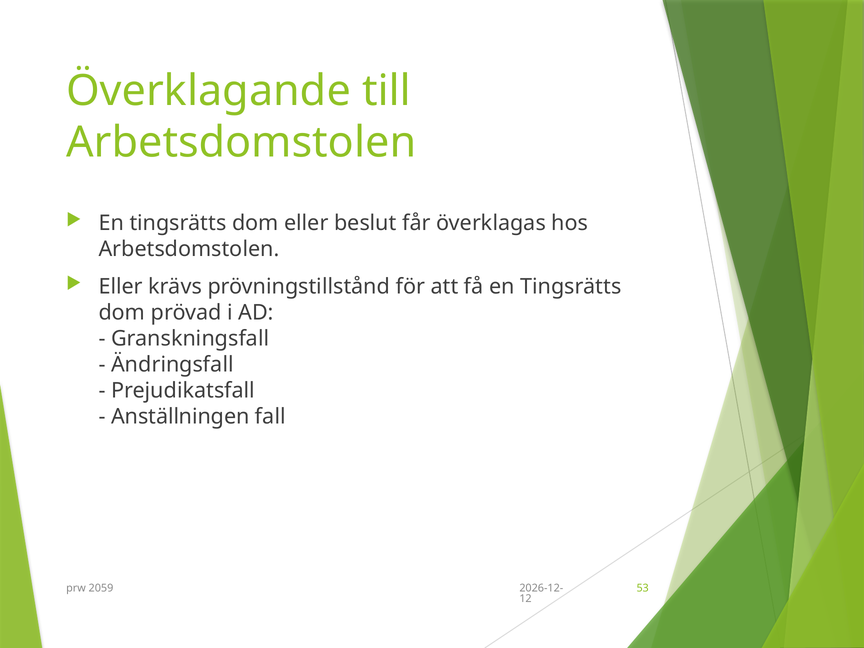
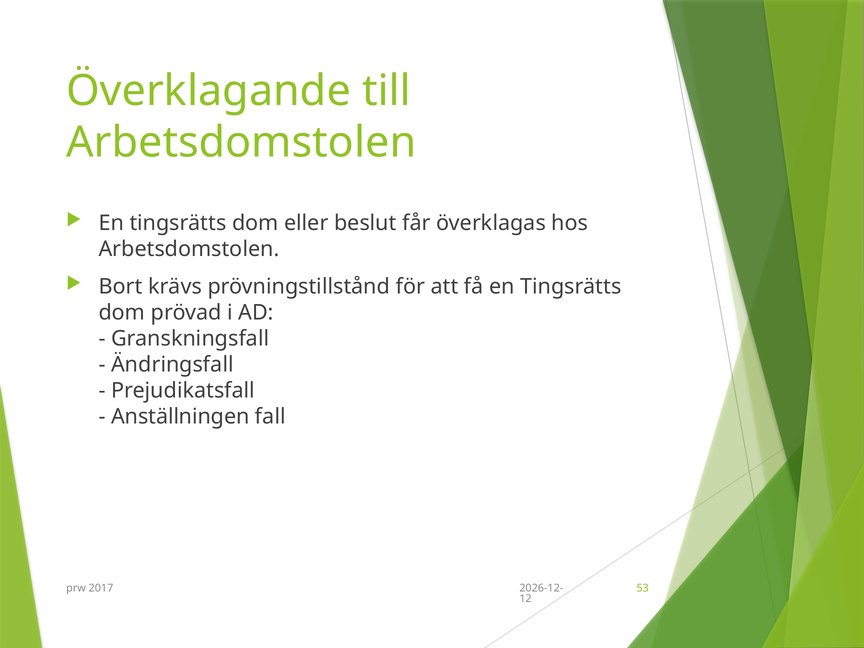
Eller: Eller -> Bort (121, 287)
2059: 2059 -> 2017 (101, 588)
